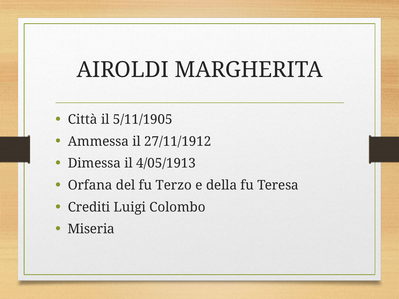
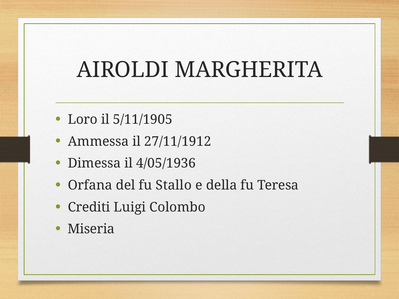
Città: Città -> Loro (83, 120)
4/05/1913: 4/05/1913 -> 4/05/1936 (166, 163)
Terzo: Terzo -> Stallo (174, 185)
